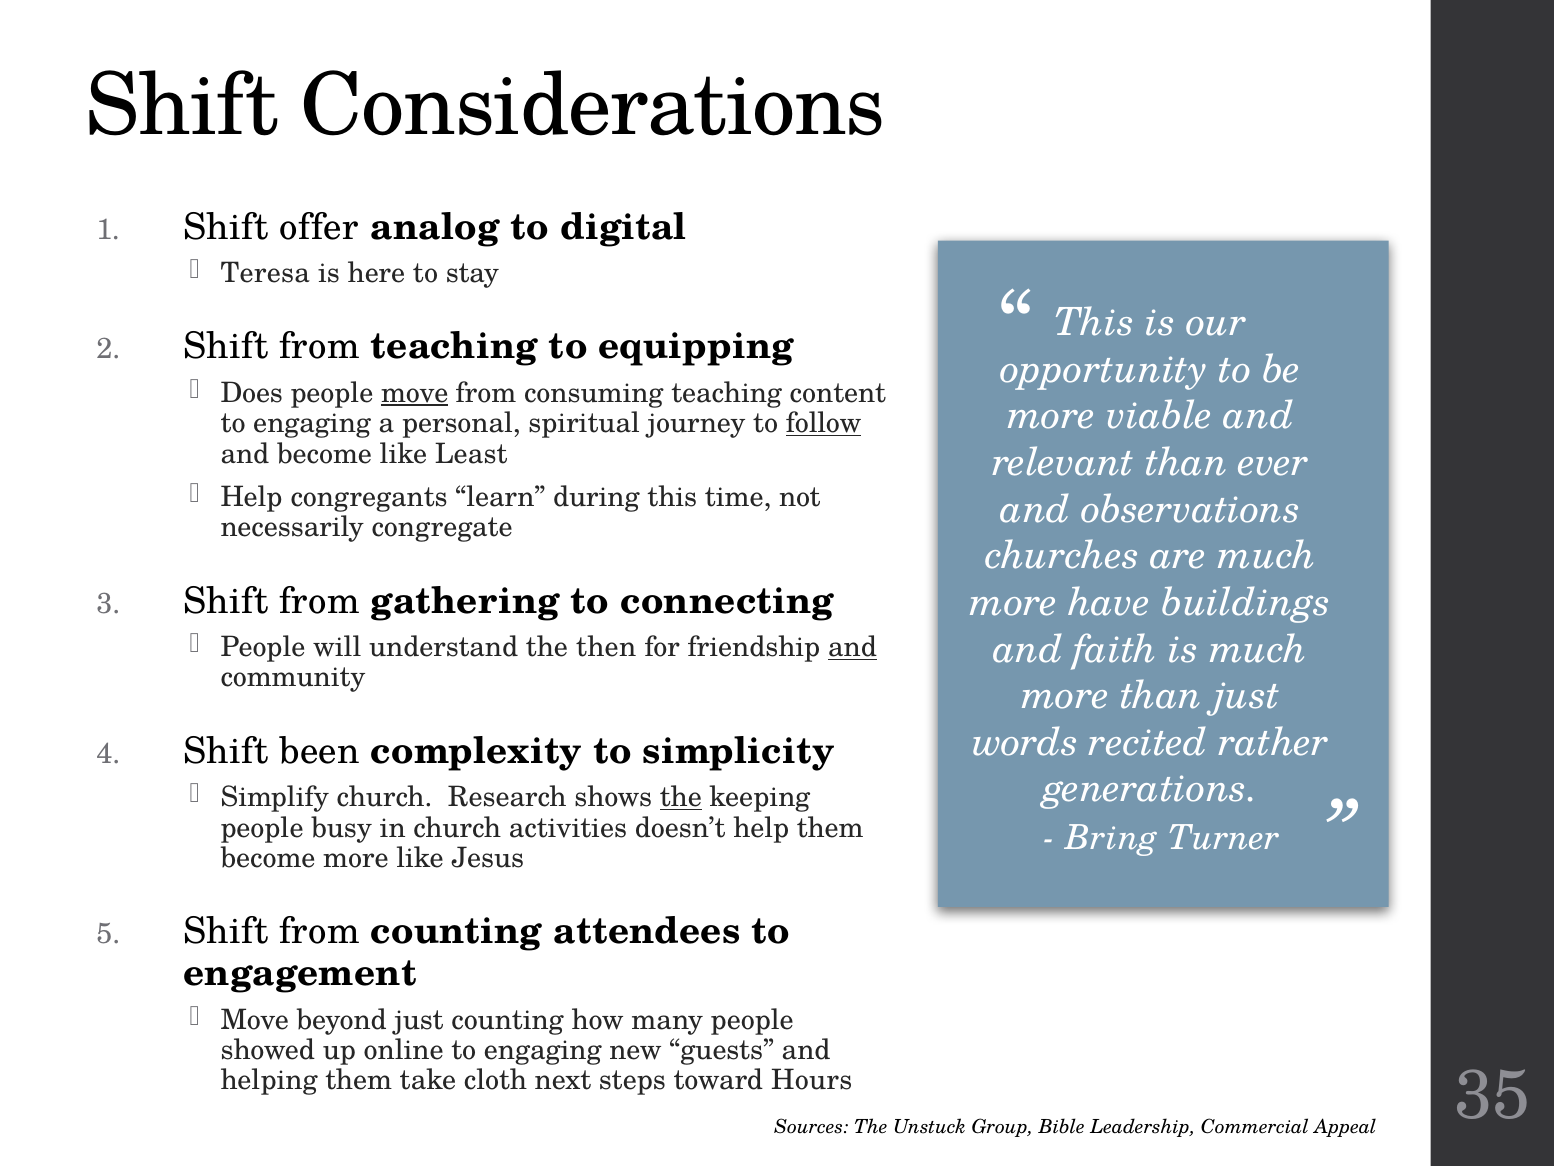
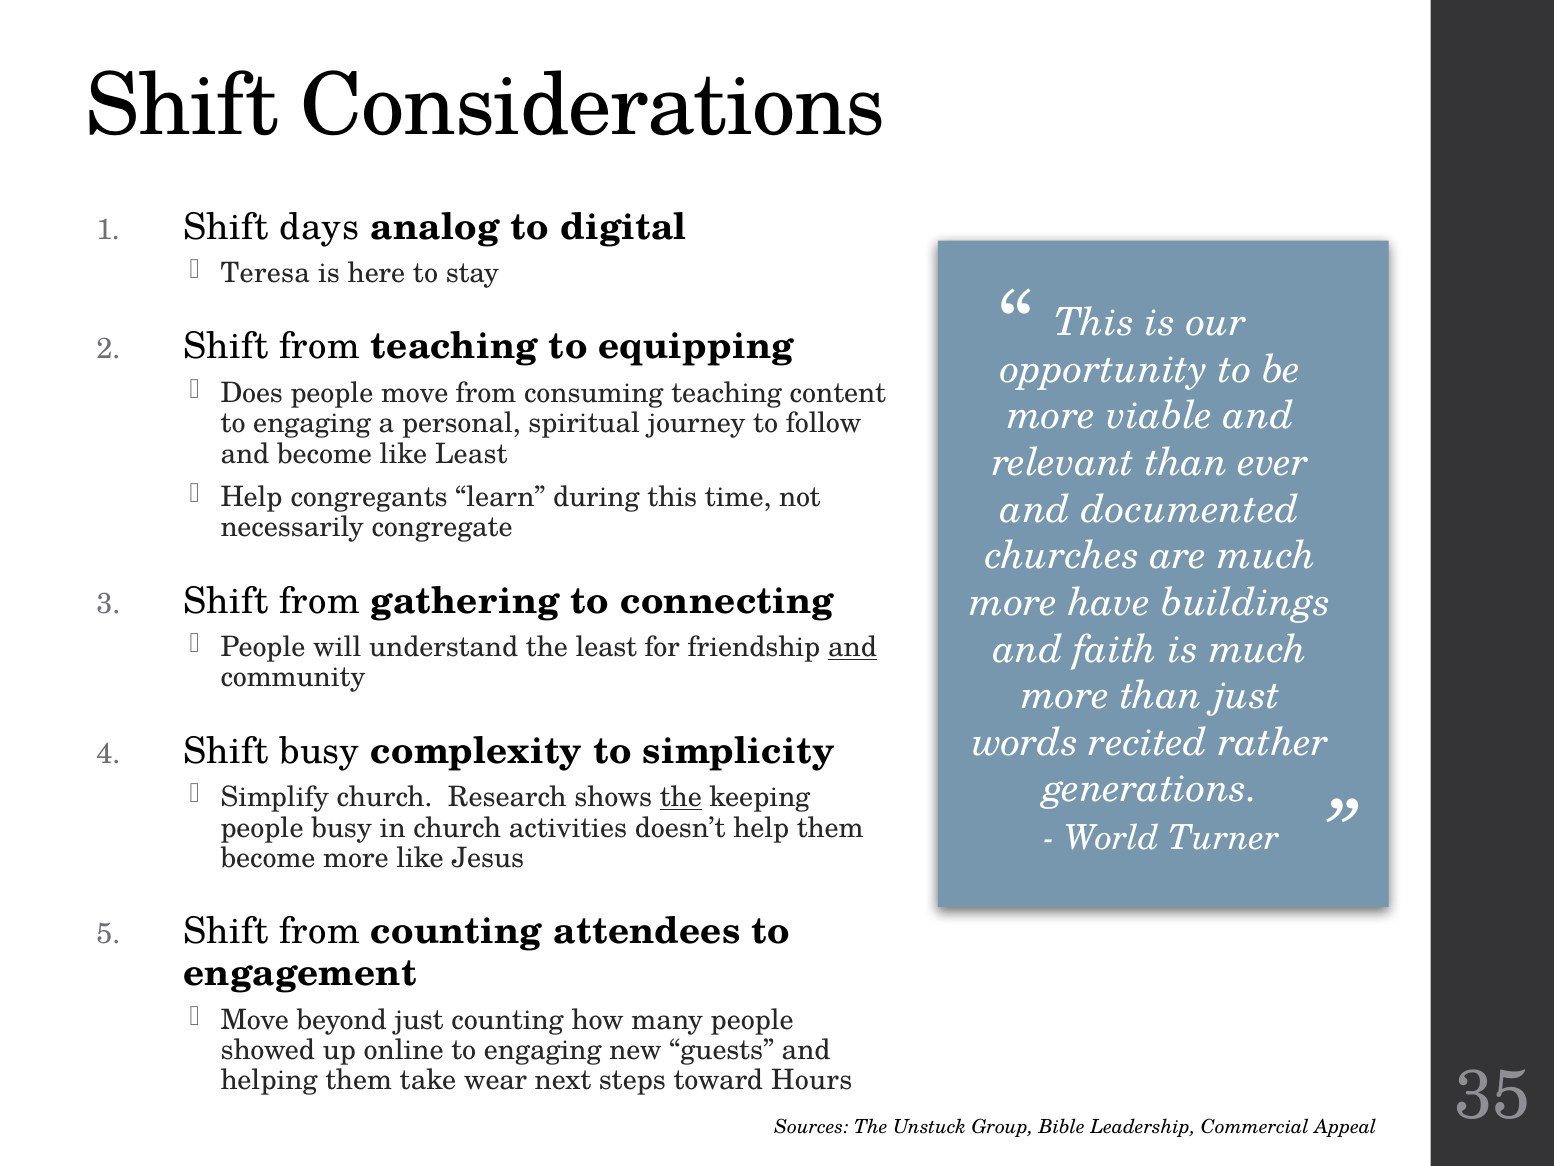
offer: offer -> days (319, 227)
move underline: present -> none (415, 393)
follow underline: present -> none (824, 423)
observations: observations -> documented (1190, 509)
the then: then -> least (606, 647)
Shift been: been -> busy (319, 751)
Bring: Bring -> World (1112, 838)
cloth: cloth -> wear (496, 1080)
